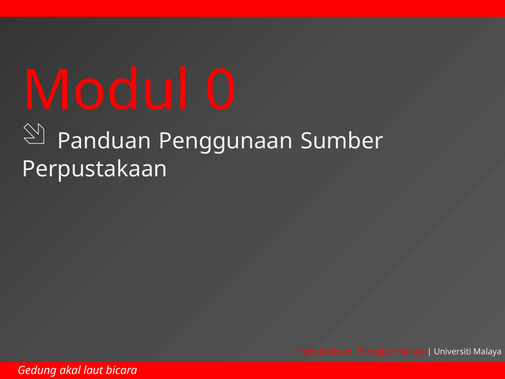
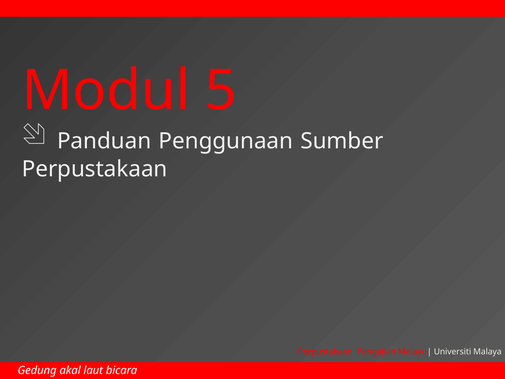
0: 0 -> 5 (221, 91)
